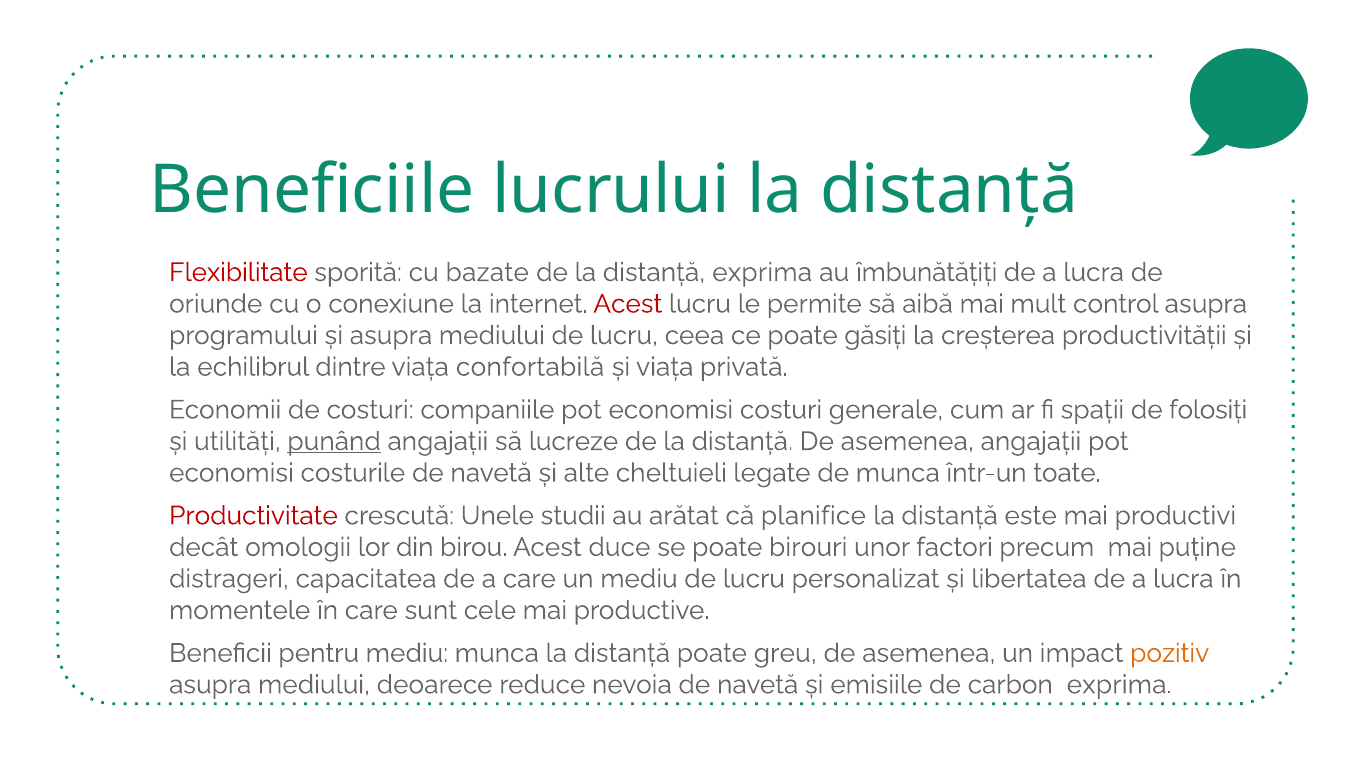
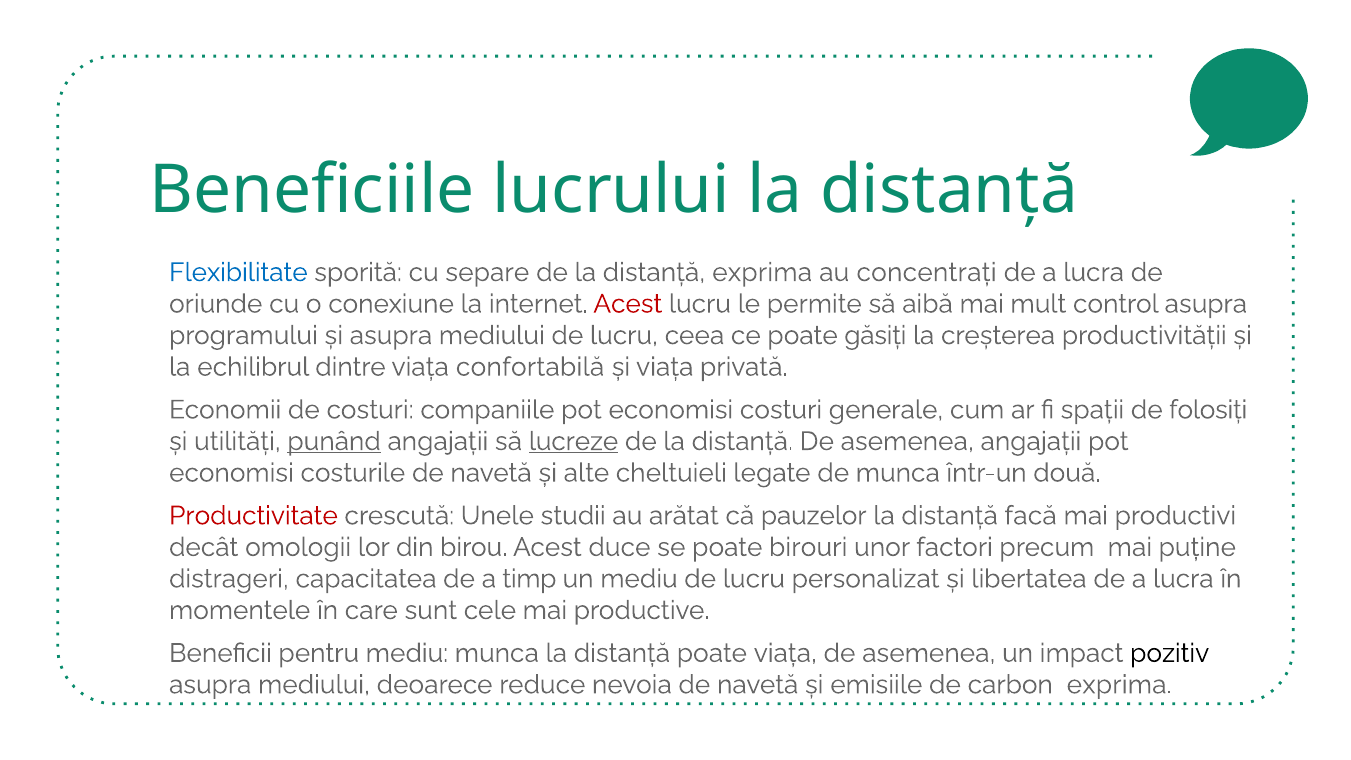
Flexibilitate colour: red -> blue (238, 272)
bazate: bazate -> separe (487, 272)
îmbunătățiți: îmbunătățiți -> concentrați (926, 272)
lucreze underline: none -> present (574, 441)
toate: toate -> două (1067, 473)
planifice: planifice -> pauzelor (814, 516)
este: este -> facă (1031, 516)
a care: care -> timp (529, 579)
poate greu: greu -> viața (785, 653)
pozitiv colour: orange -> black (1170, 653)
